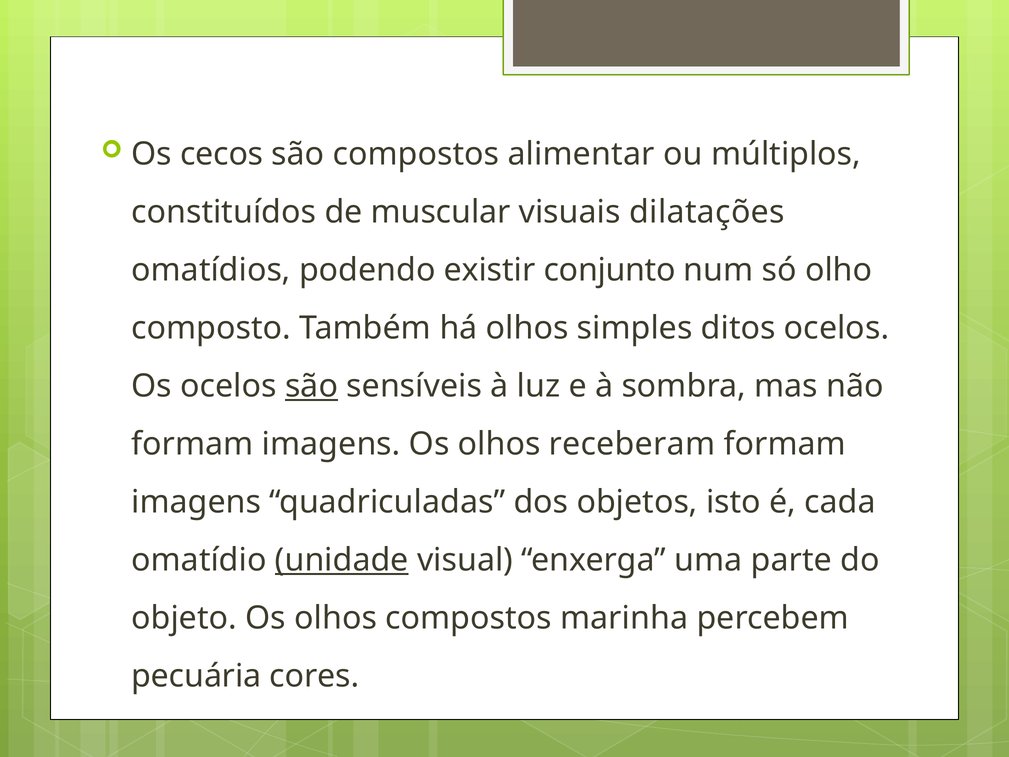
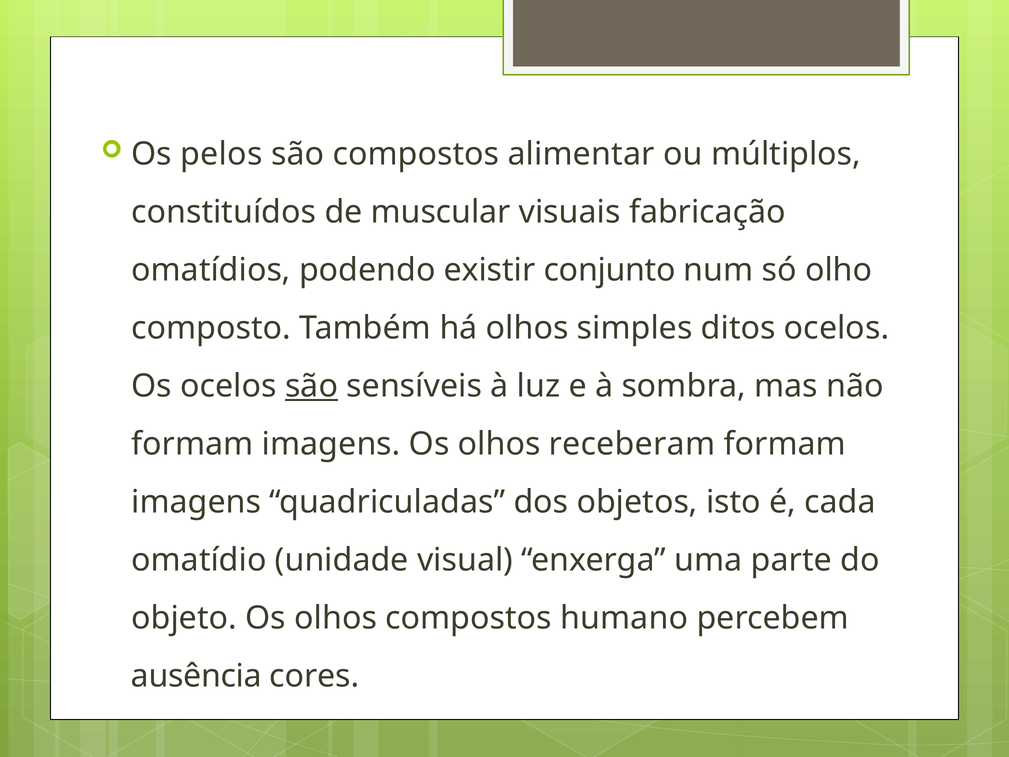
cecos: cecos -> pelos (221, 154)
dilatações: dilatações -> fabricação (707, 212)
unidade underline: present -> none (342, 560)
marinha: marinha -> humano (624, 618)
pecuária: pecuária -> ausência (196, 676)
